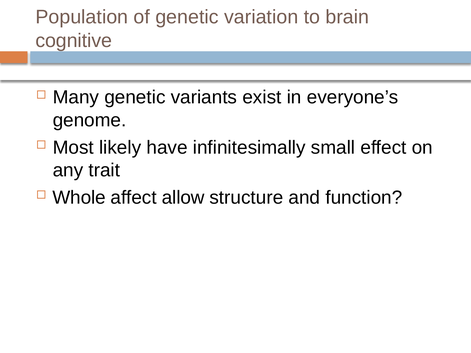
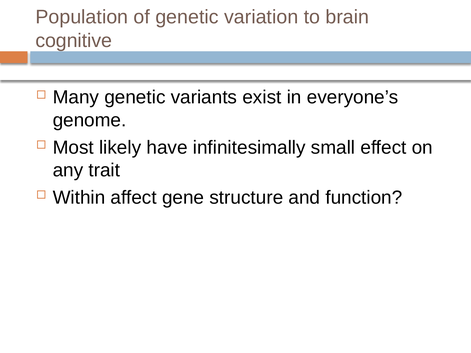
Whole: Whole -> Within (79, 198)
allow: allow -> gene (183, 198)
